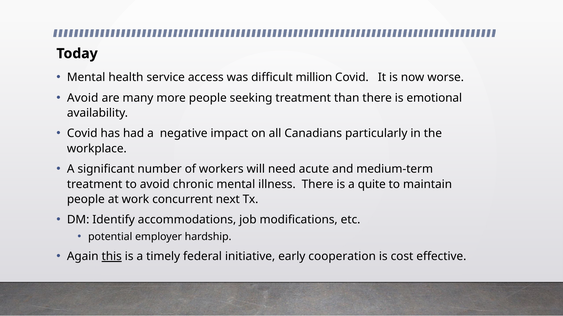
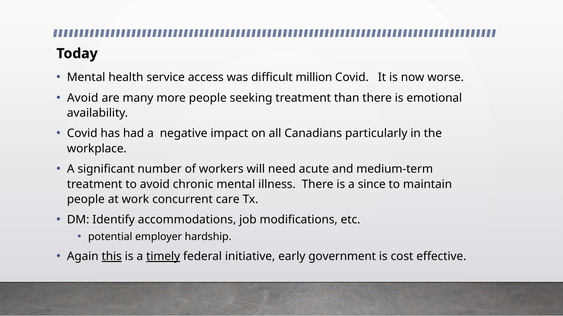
quite: quite -> since (372, 185)
next: next -> care (228, 200)
timely underline: none -> present (163, 257)
cooperation: cooperation -> government (342, 257)
